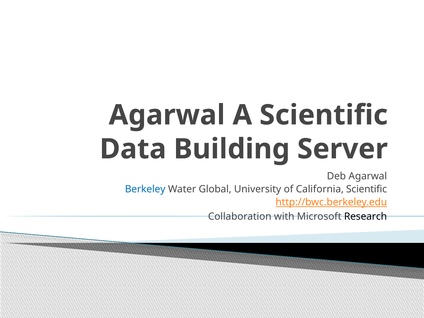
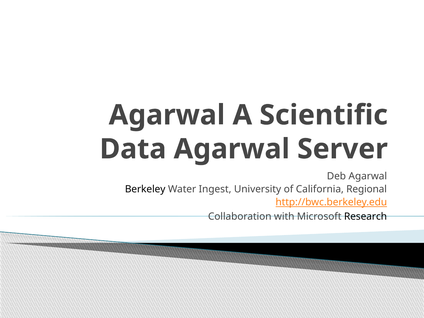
Data Building: Building -> Agarwal (232, 149)
Berkeley colour: blue -> black (145, 189)
Global: Global -> Ingest (215, 189)
California Scientific: Scientific -> Regional (367, 189)
